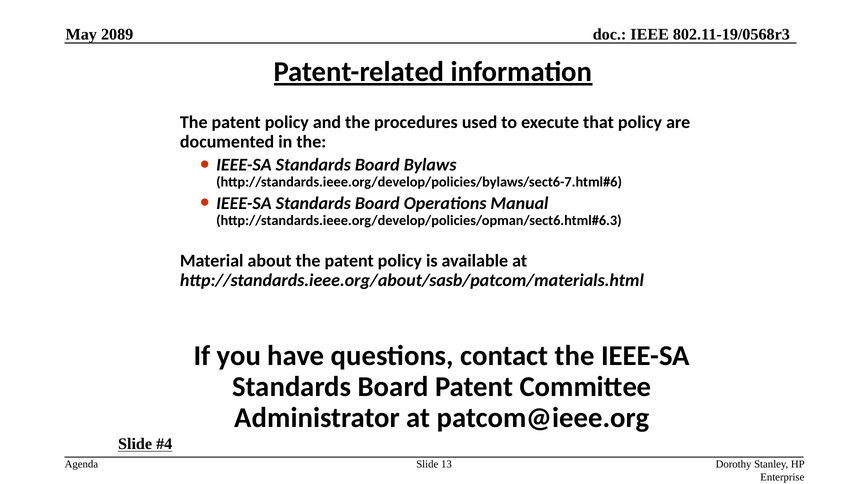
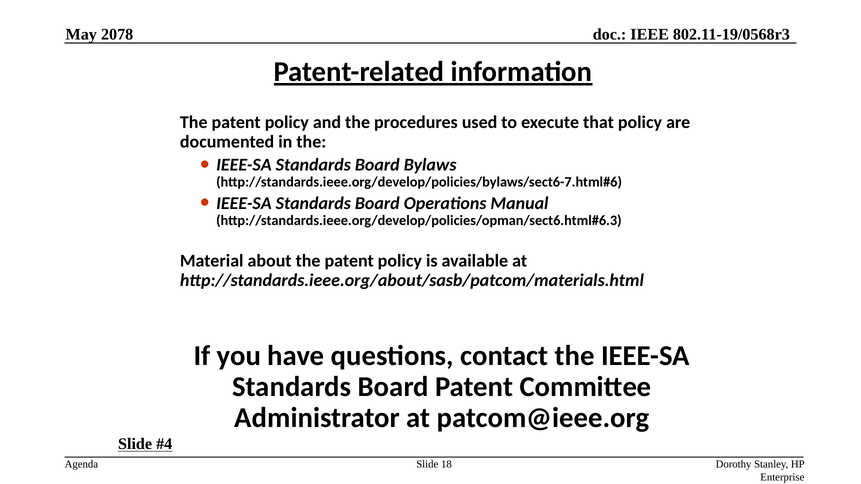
2089: 2089 -> 2078 (117, 34)
13: 13 -> 18 (446, 464)
